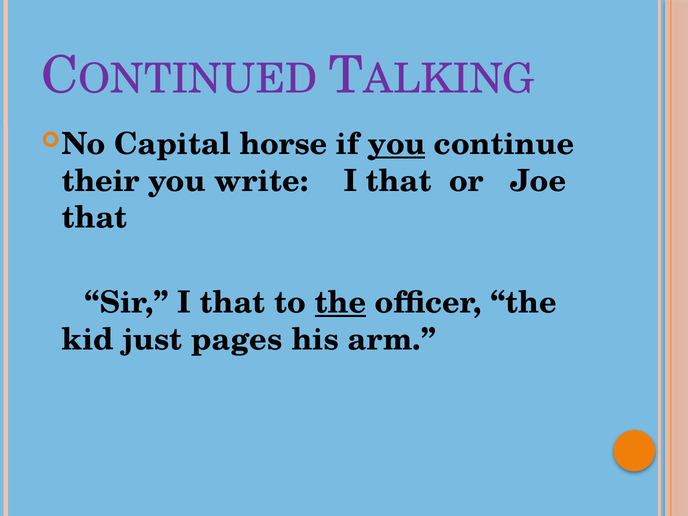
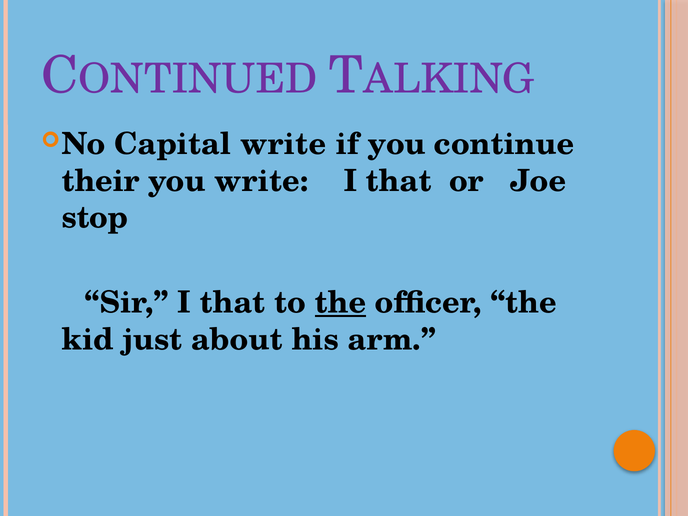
Capital horse: horse -> write (283, 144)
you underline: present -> none (397, 144)
that: that -> stop (95, 218)
pages: pages -> about (237, 339)
